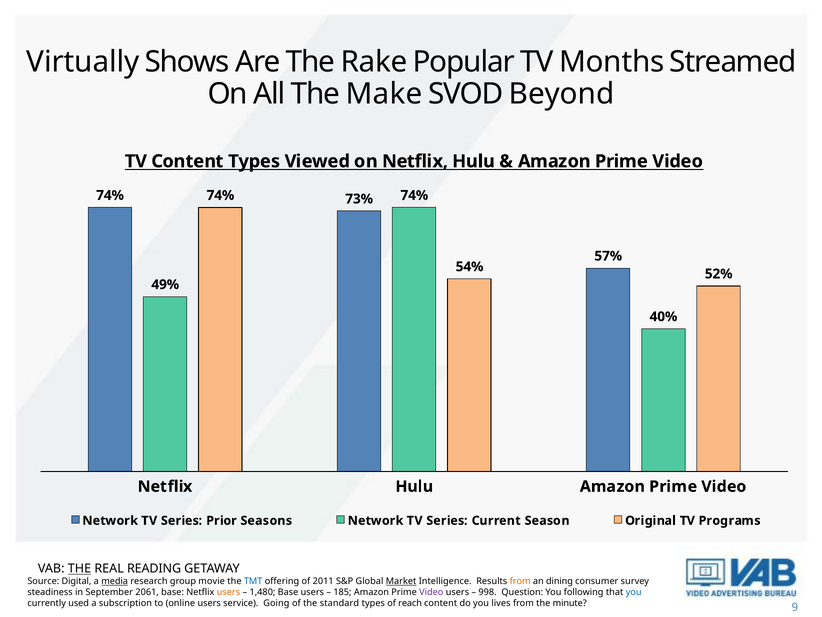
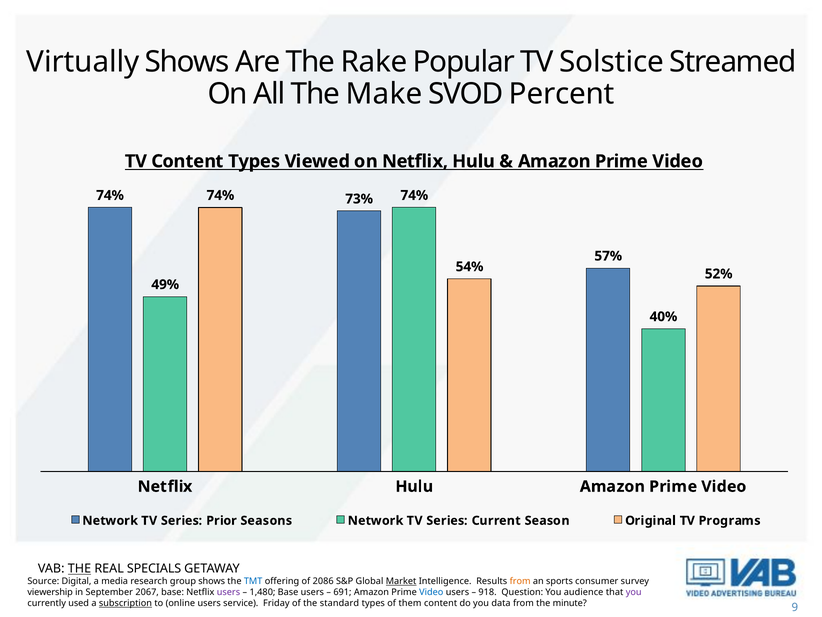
Months: Months -> Solstice (612, 62)
Beyond: Beyond -> Percent (562, 94)
READING: READING -> SPECIALS (154, 568)
media underline: present -> none (115, 581)
group movie: movie -> shows (212, 581)
2011: 2011 -> 2086 (323, 581)
dining: dining -> sports (559, 581)
steadiness: steadiness -> viewership (50, 592)
2061: 2061 -> 2067 (147, 592)
users colour: orange -> purple (228, 592)
185: 185 -> 691 (342, 592)
Video colour: purple -> blue (431, 592)
998: 998 -> 918 (488, 592)
following: following -> audience (584, 592)
you colour: blue -> purple (634, 592)
subscription underline: none -> present (125, 603)
Going: Going -> Friday (276, 603)
reach: reach -> them (410, 603)
lives: lives -> data (501, 603)
